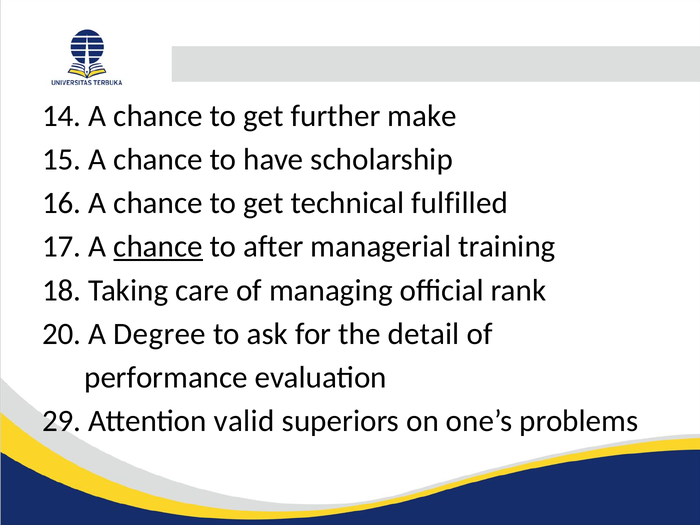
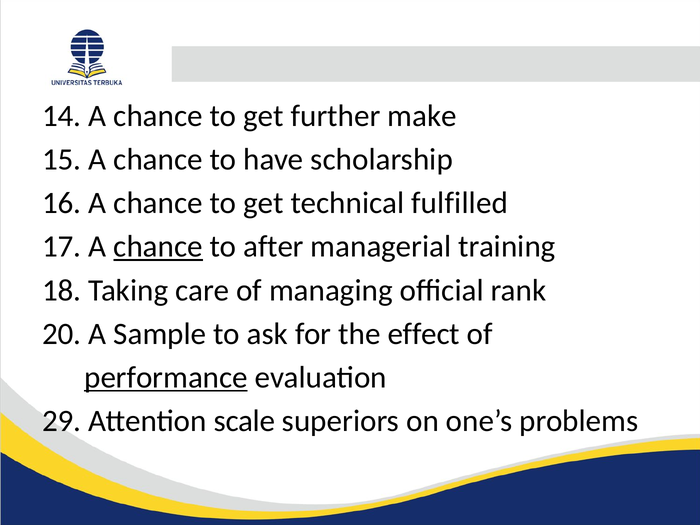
Degree: Degree -> Sample (160, 334)
detail: detail -> effect (424, 334)
performance underline: none -> present (166, 377)
valid: valid -> scale (244, 421)
